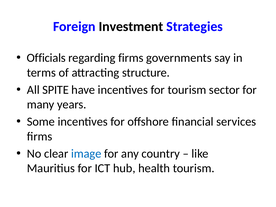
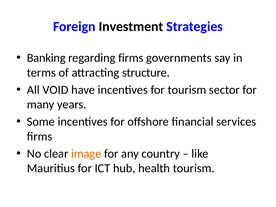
Officials: Officials -> Banking (46, 58)
SPITE: SPITE -> VOID (55, 90)
image colour: blue -> orange (86, 154)
